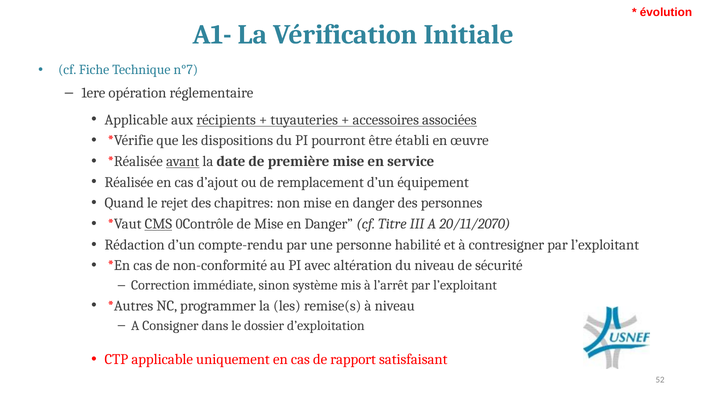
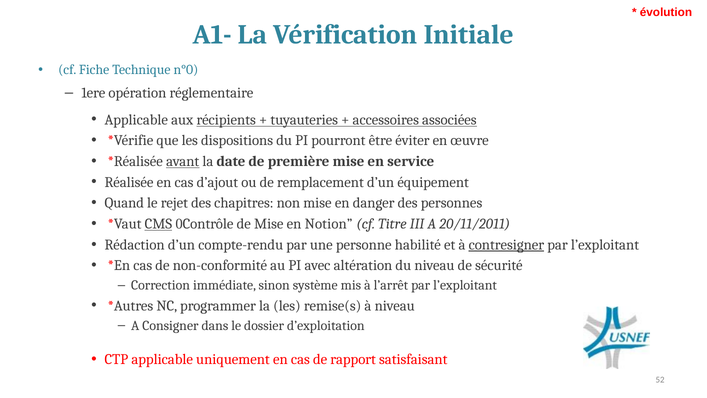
n°7: n°7 -> n°0 (186, 70)
établi: établi -> éviter (412, 140)
de Mise en Danger: Danger -> Notion (329, 224)
20/11/2070: 20/11/2070 -> 20/11/2011 (475, 224)
contresigner underline: none -> present (506, 245)
